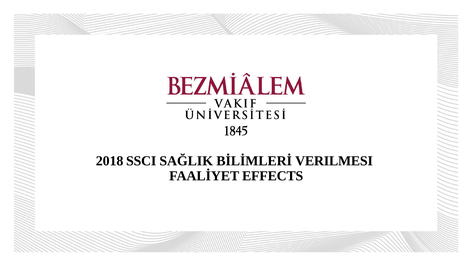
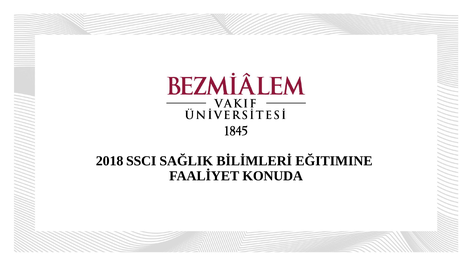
VERILMESI: VERILMESI -> EĞITIMINE (334, 161)
EFFECTS: EFFECTS -> KONUDA (273, 176)
